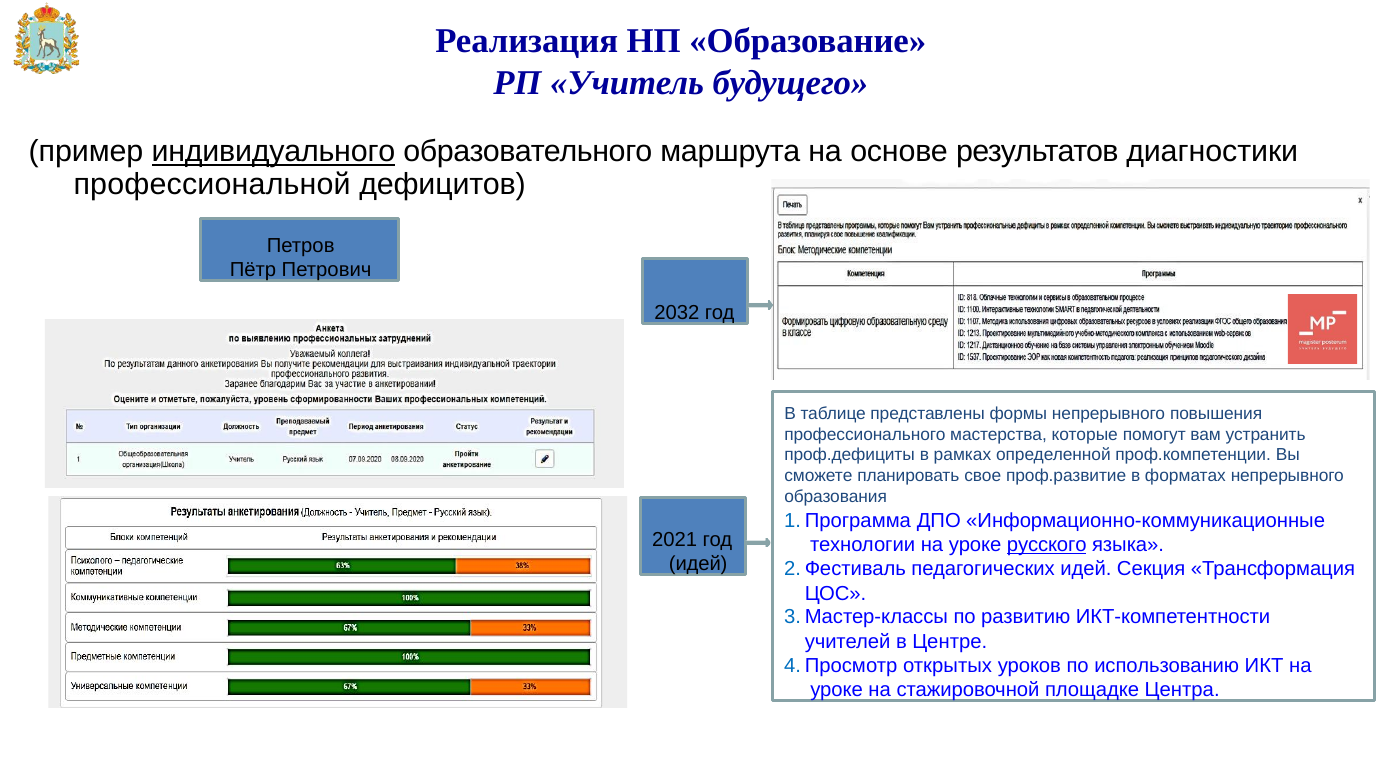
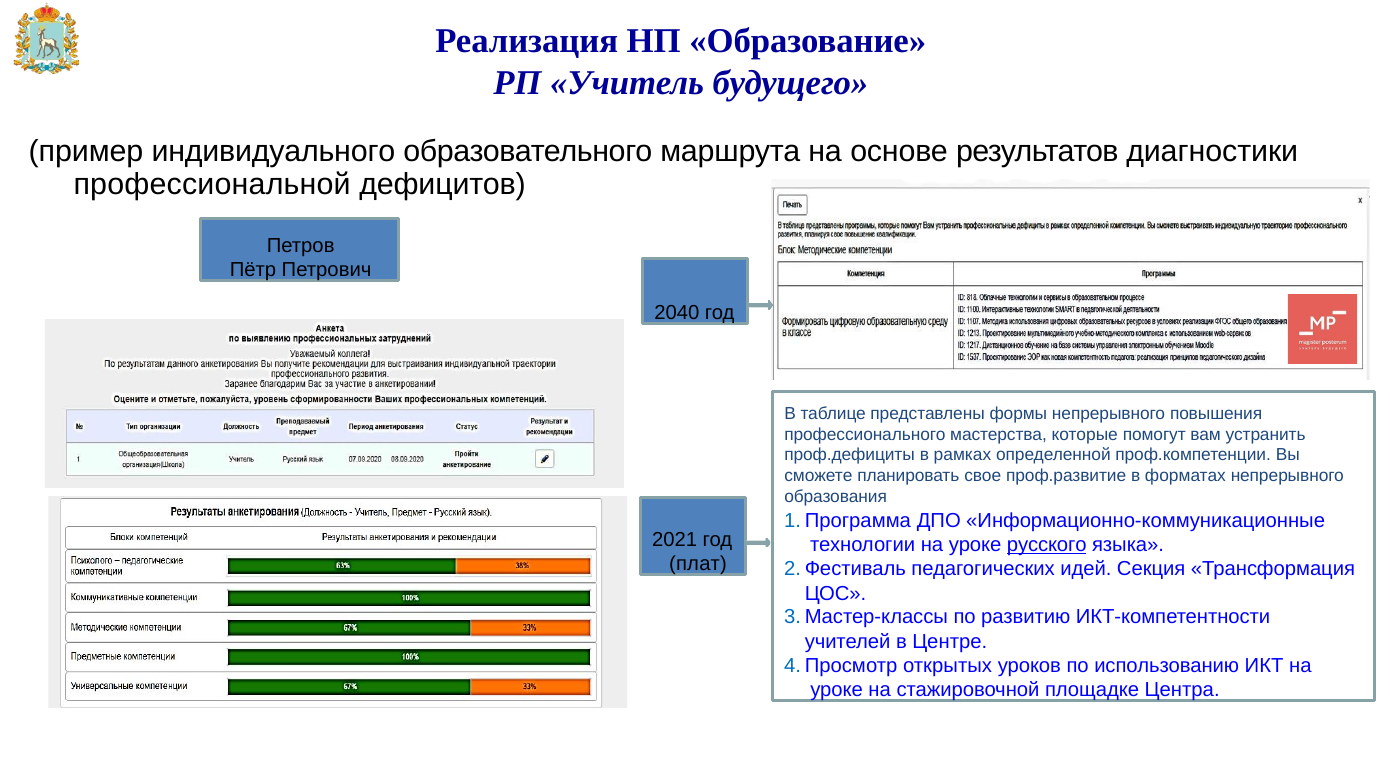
индивидуального underline: present -> none (273, 152)
2032: 2032 -> 2040 (677, 312)
идей: идей -> плат (698, 564)
